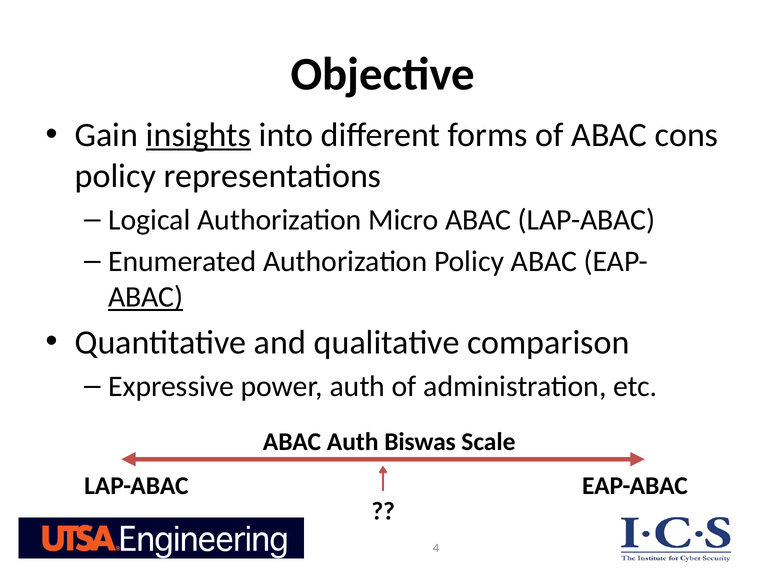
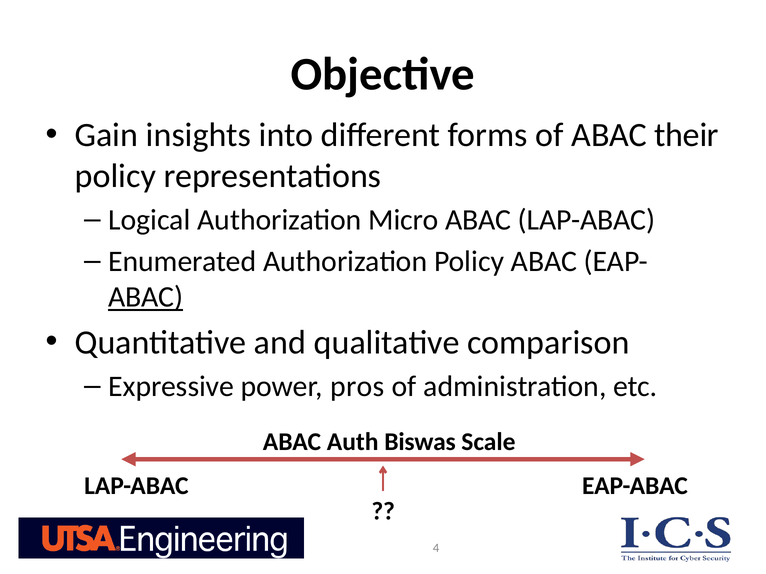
insights underline: present -> none (198, 135)
cons: cons -> their (687, 135)
power auth: auth -> pros (357, 387)
